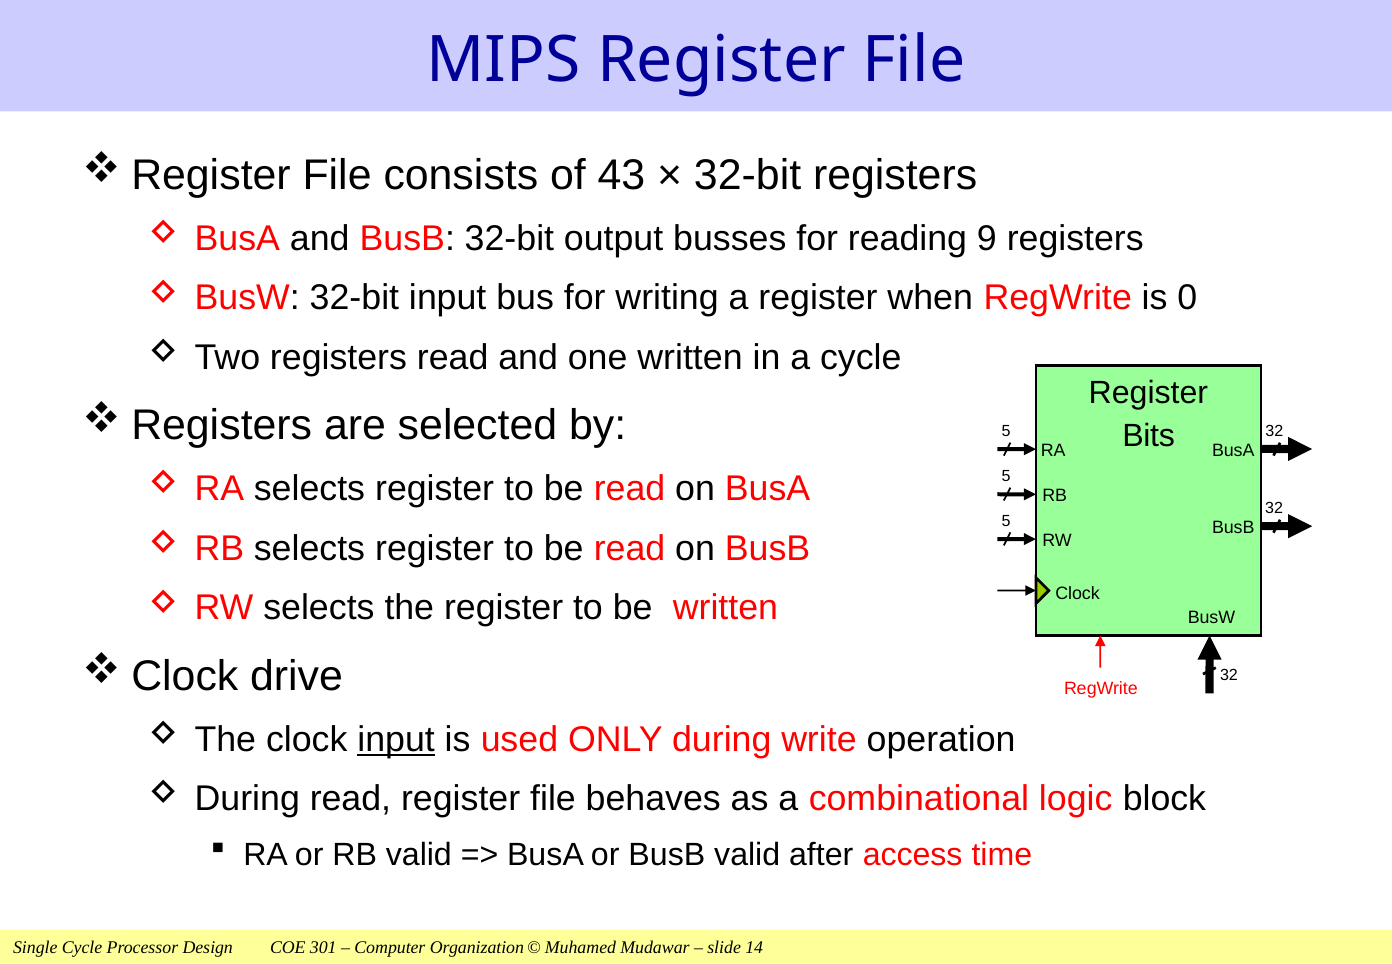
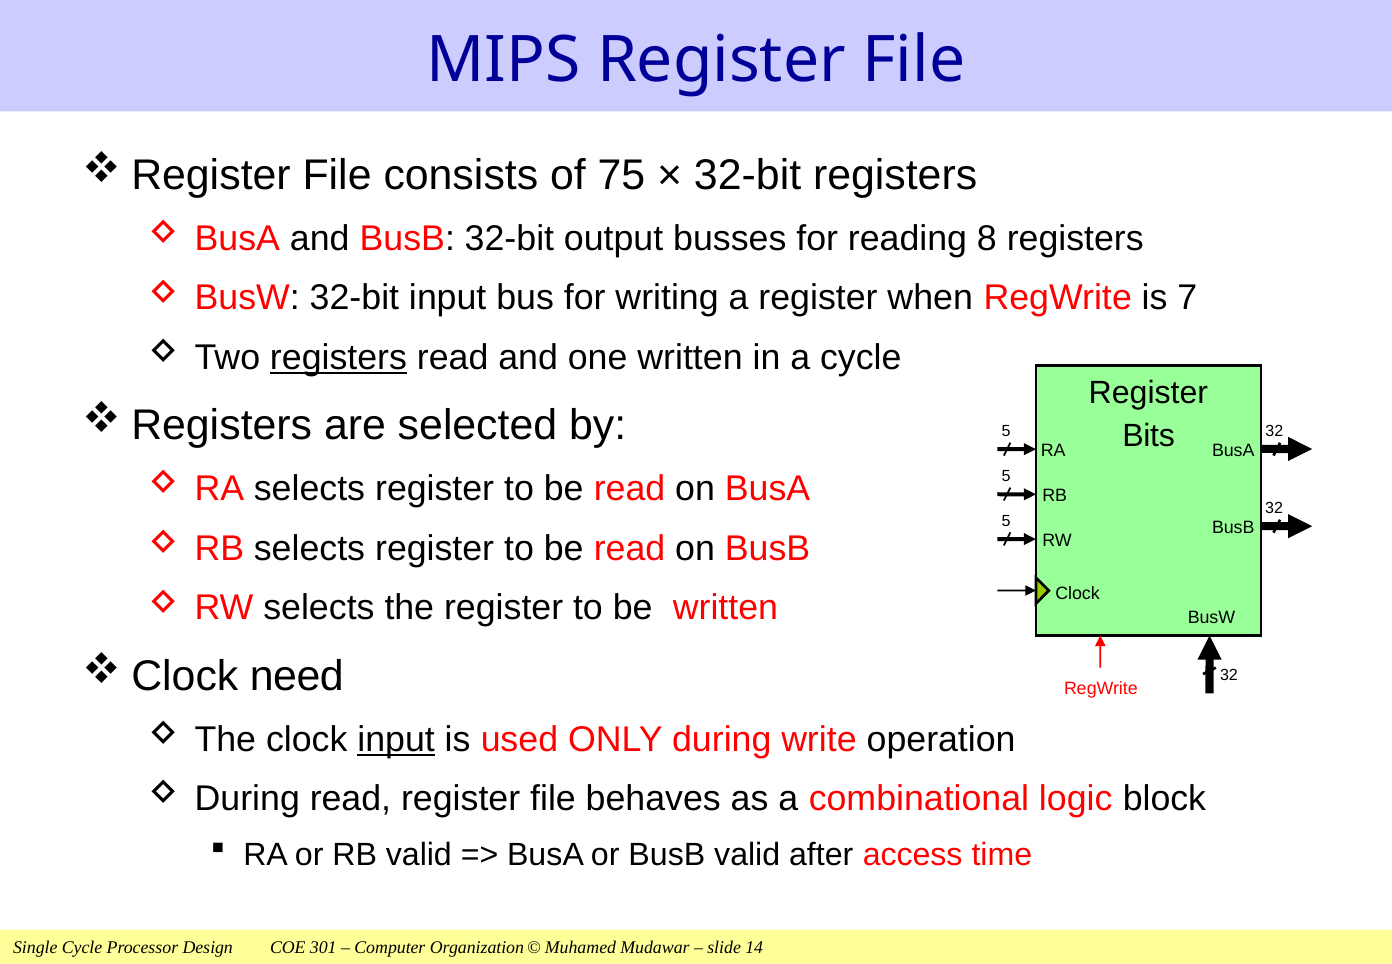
43: 43 -> 75 (621, 175)
9: 9 -> 8 (987, 239)
0: 0 -> 7 (1187, 298)
registers underline: none -> present (338, 358)
drive: drive -> need (297, 676)
